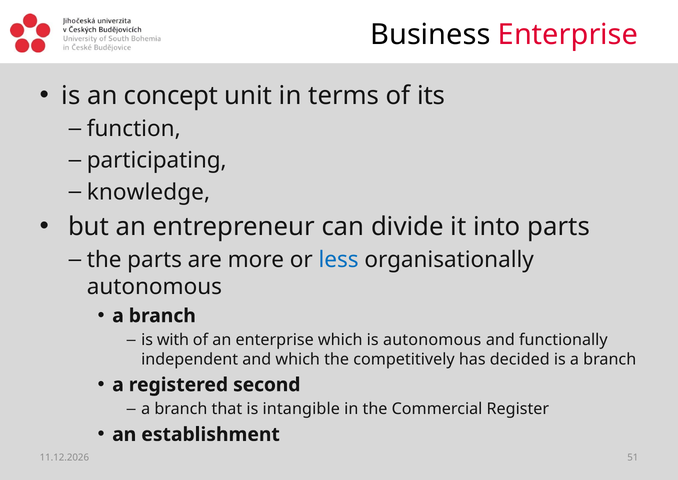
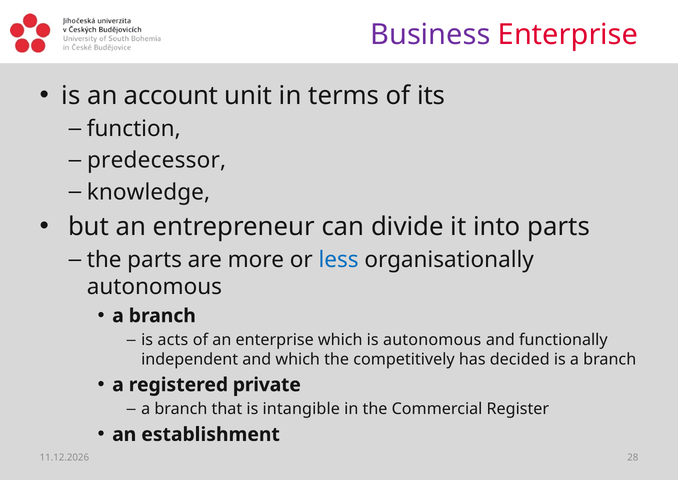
Business colour: black -> purple (430, 34)
concept: concept -> account (171, 95)
participating: participating -> predecessor (157, 160)
with: with -> acts (173, 340)
second: second -> private (267, 384)
51: 51 -> 28 (633, 457)
